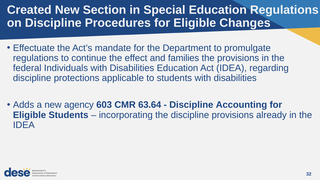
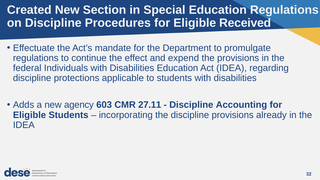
Changes: Changes -> Received (245, 23)
families: families -> expend (184, 58)
63.64: 63.64 -> 27.11 (150, 105)
